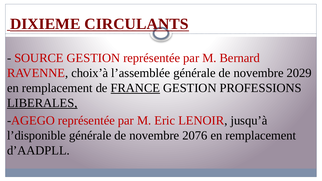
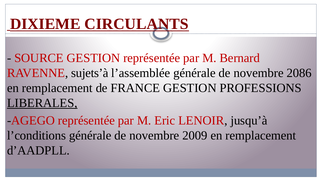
choix’à: choix’à -> sujets’à (90, 73)
2029: 2029 -> 2086 (299, 73)
FRANCE underline: present -> none (135, 88)
l’disponible: l’disponible -> l’conditions (37, 136)
2076: 2076 -> 2009 (195, 136)
